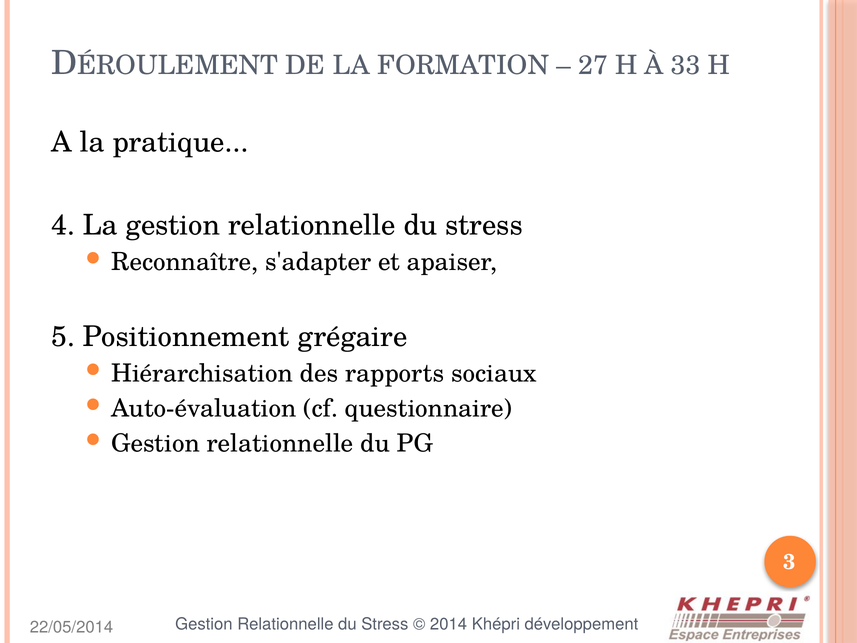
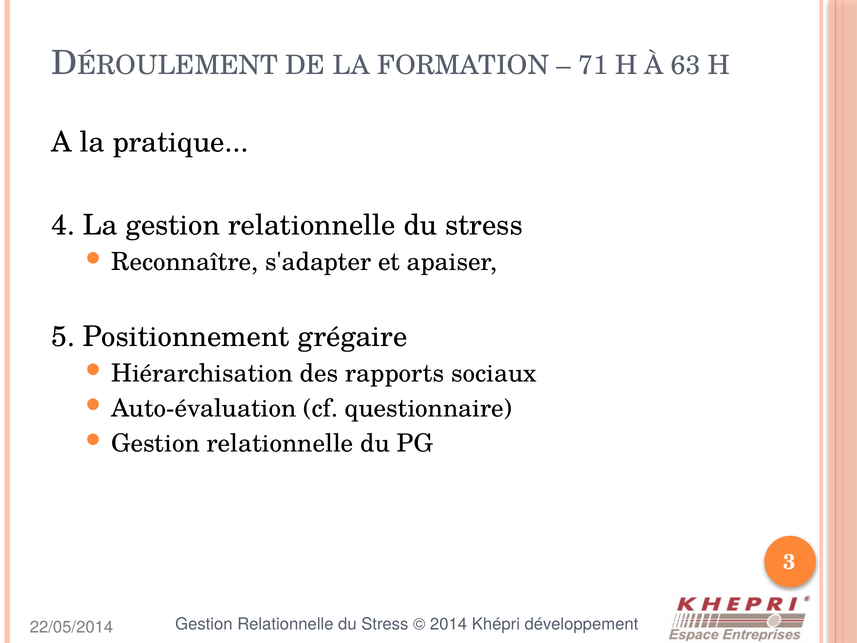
27: 27 -> 71 (593, 65)
33: 33 -> 63 (686, 65)
